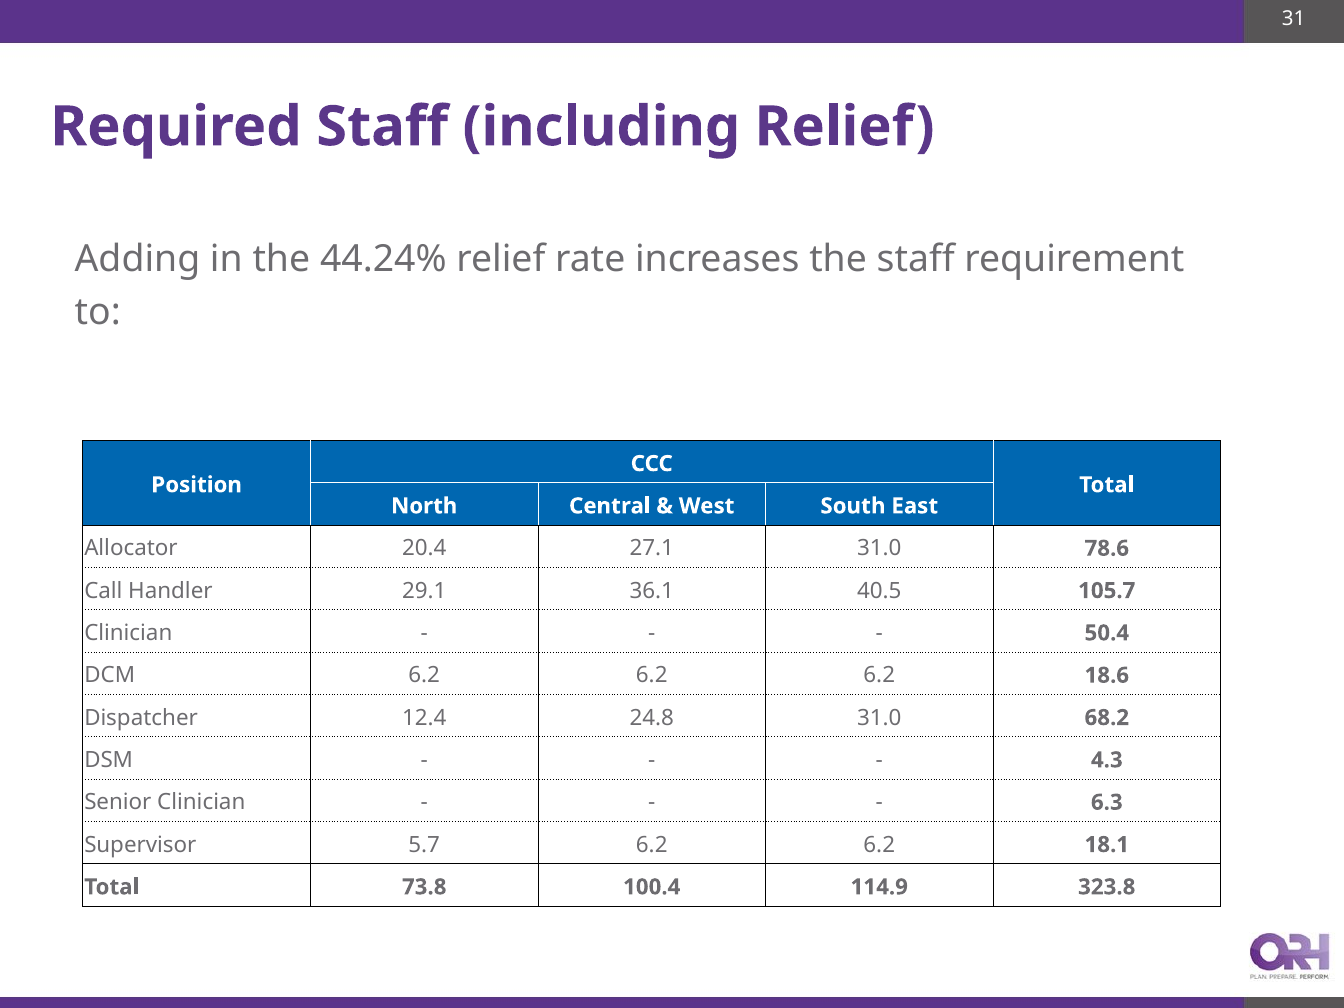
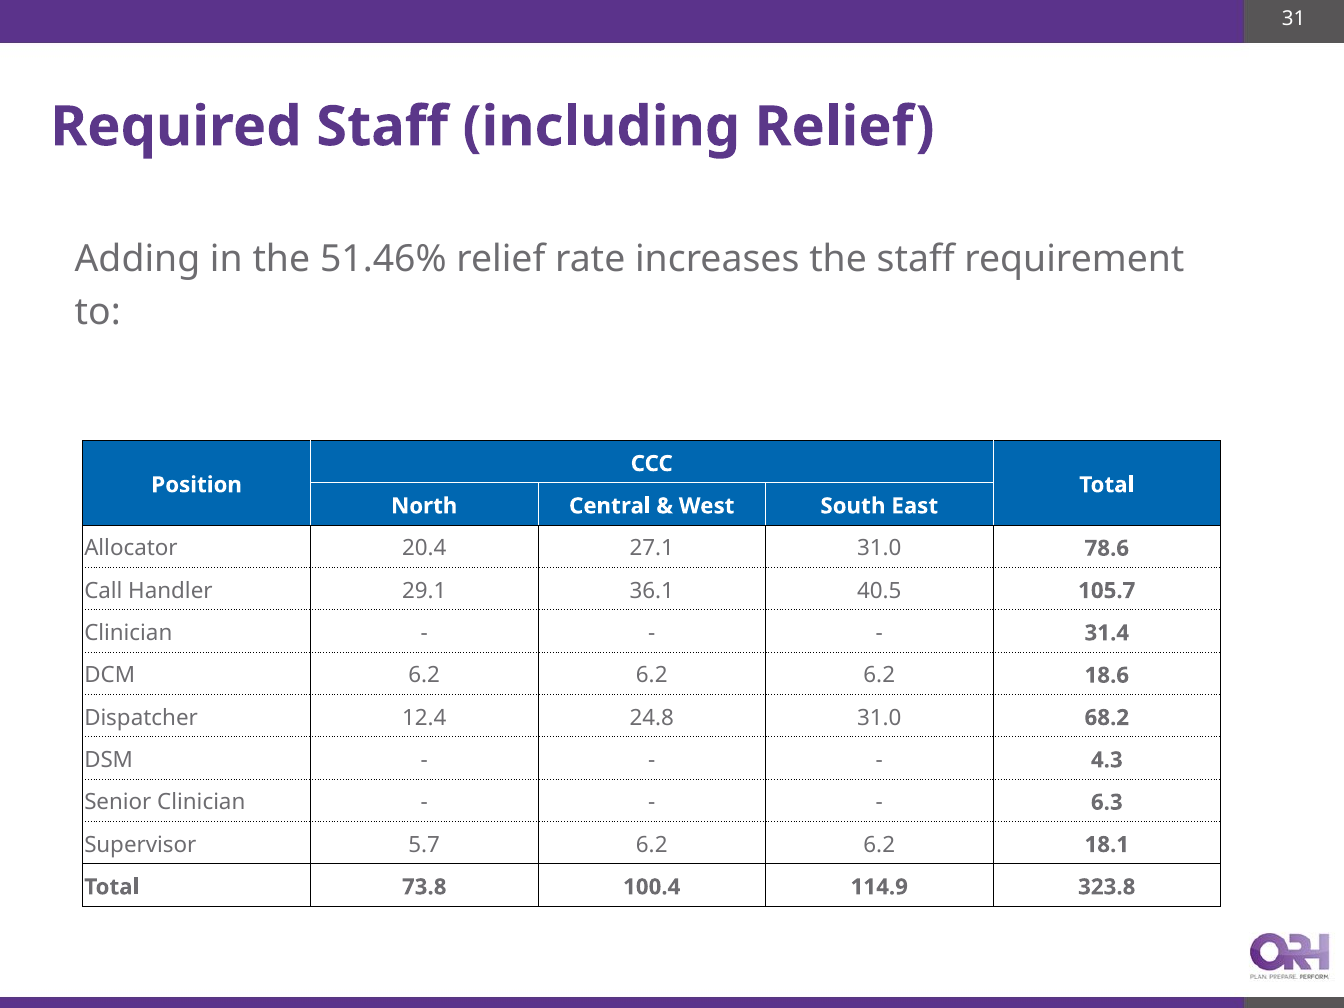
44.24%: 44.24% -> 51.46% (383, 259)
50.4: 50.4 -> 31.4 (1107, 633)
